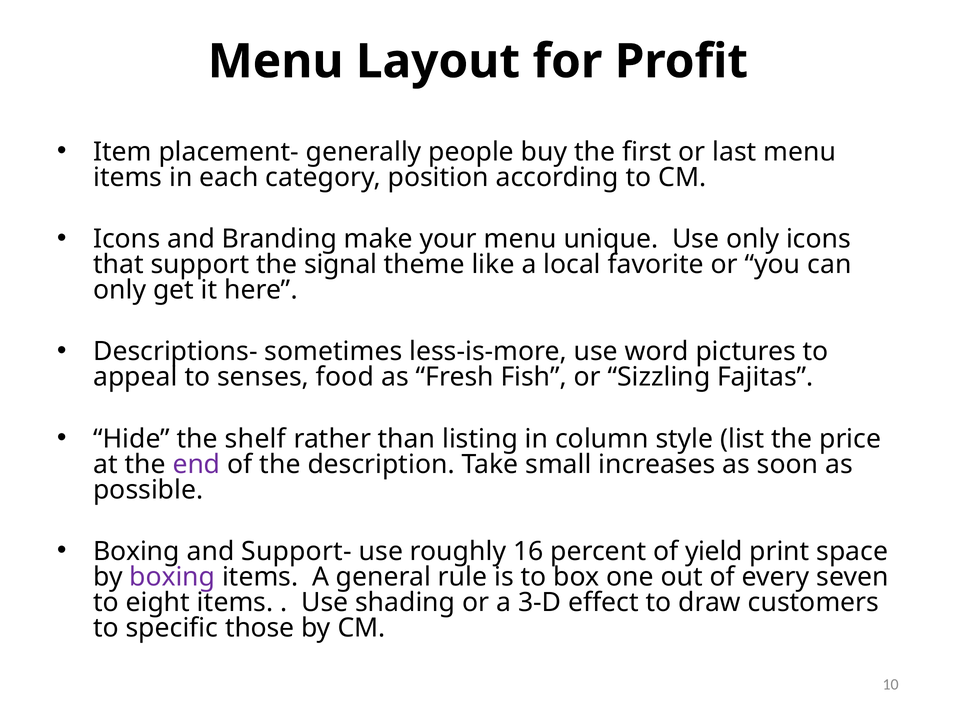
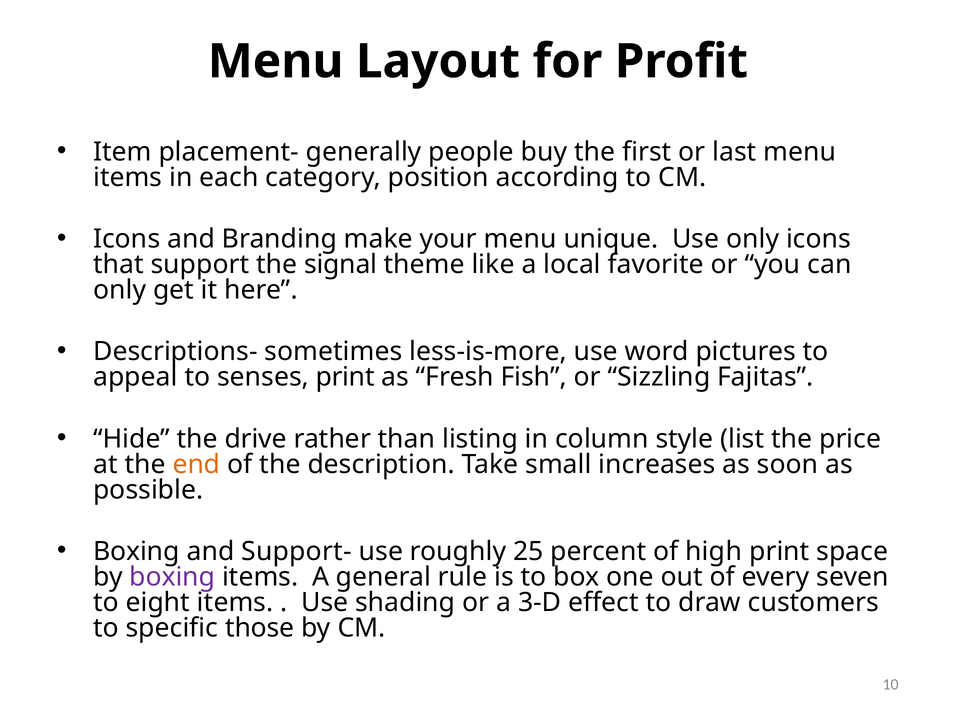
senses food: food -> print (345, 377)
shelf: shelf -> drive (256, 439)
end colour: purple -> orange (196, 464)
16: 16 -> 25 (528, 551)
yield: yield -> high (714, 551)
